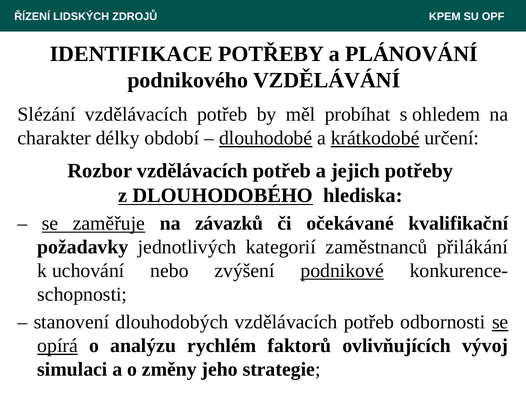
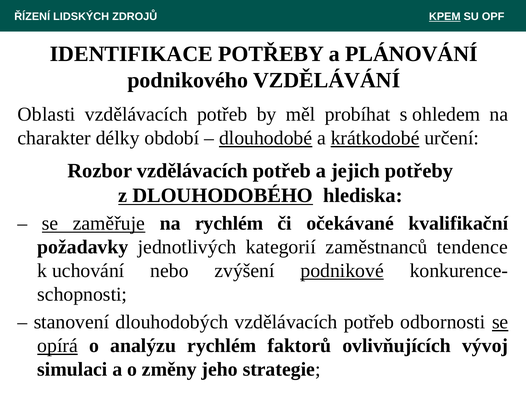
KPEM underline: none -> present (445, 17)
Slézání: Slézání -> Oblasti (47, 114)
na závazků: závazků -> rychlém (229, 224)
přilákání: přilákání -> tendence (472, 247)
